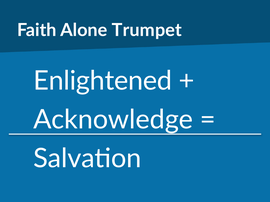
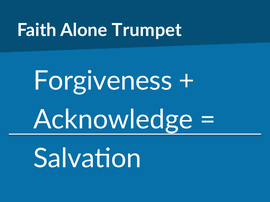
Enlightened: Enlightened -> Forgiveness (103, 81)
